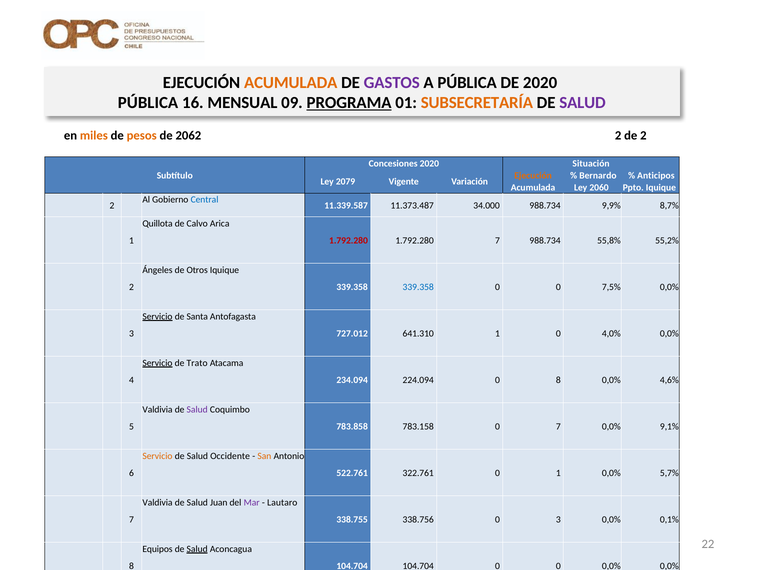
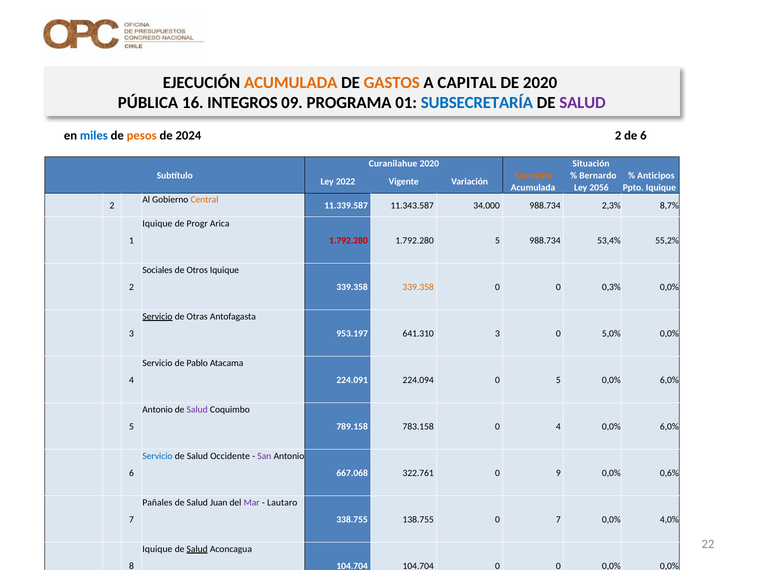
GASTOS colour: purple -> orange (392, 83)
A PÚBLICA: PÚBLICA -> CAPITAL (467, 83)
16 MENSUAL: MENSUAL -> INTEGROS (242, 103)
PROGRAMA underline: present -> none (349, 103)
SUBSECRETARÍA colour: orange -> blue (477, 103)
miles colour: orange -> blue (94, 135)
2062: 2062 -> 2024 (188, 135)
de 2: 2 -> 6 (643, 135)
Concesiones: Concesiones -> Curanilahue (393, 163)
2079: 2079 -> 2022 (346, 182)
2060: 2060 -> 2056 (599, 187)
Central colour: blue -> orange (205, 200)
11.373.487: 11.373.487 -> 11.343.587 (412, 205)
9,9%: 9,9% -> 2,3% (611, 205)
Quillota: Quillota -> Iquique (157, 223)
Calvo: Calvo -> Progr (197, 223)
1.792.280 7: 7 -> 5 (497, 241)
55,8%: 55,8% -> 53,4% (609, 241)
Ángeles: Ángeles -> Sociales (157, 270)
339.358 colour: blue -> orange (418, 287)
7,5%: 7,5% -> 0,3% (611, 287)
Santa: Santa -> Otras (197, 316)
727.012: 727.012 -> 953.197 (352, 334)
641.310 1: 1 -> 3 (497, 334)
4,0%: 4,0% -> 5,0% (611, 334)
Servicio underline: present -> none (157, 363)
Trato: Trato -> Pablo (197, 363)
234.094: 234.094 -> 224.091 (352, 380)
0 8: 8 -> 5 (558, 380)
4,6%: 4,6% -> 6,0% (669, 380)
Valdivia: Valdivia -> Antonio (157, 409)
783.858: 783.858 -> 789.158 (352, 427)
0 7: 7 -> 4 (558, 427)
9,1%: 9,1% -> 6,0% (669, 427)
Servicio colour: orange -> blue (157, 456)
San colour: orange -> purple (264, 456)
522.761: 522.761 -> 667.068 (352, 473)
0 1: 1 -> 9 (558, 473)
5,7%: 5,7% -> 0,6% (669, 473)
Valdivia: Valdivia -> Pañales (157, 502)
338.756: 338.756 -> 138.755 (418, 520)
0 3: 3 -> 7 (558, 520)
0,1%: 0,1% -> 4,0% (669, 520)
Equipos: Equipos -> Iquique (157, 549)
